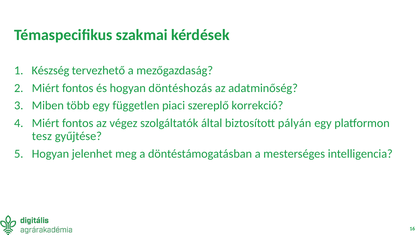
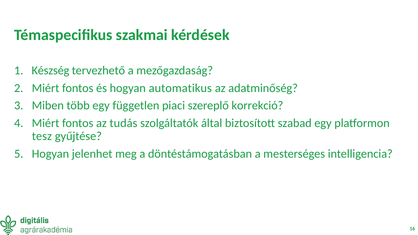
döntéshozás: döntéshozás -> automatikus (180, 88)
végez: végez -> tudás (123, 123)
pályán: pályán -> szabad (295, 123)
